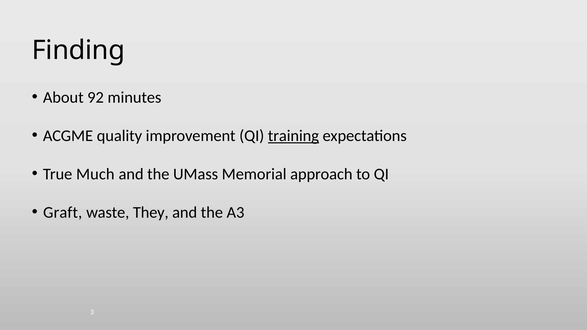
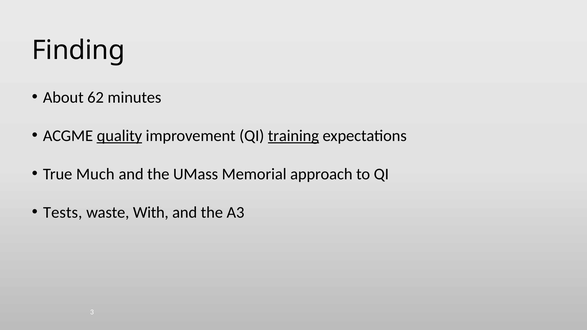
92: 92 -> 62 (96, 98)
quality underline: none -> present (119, 136)
Graft: Graft -> Tests (63, 212)
They: They -> With (151, 212)
